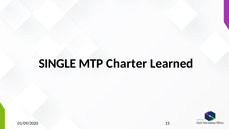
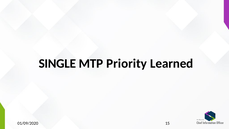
Charter: Charter -> Priority (127, 63)
